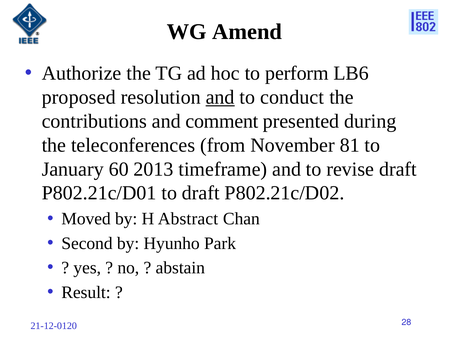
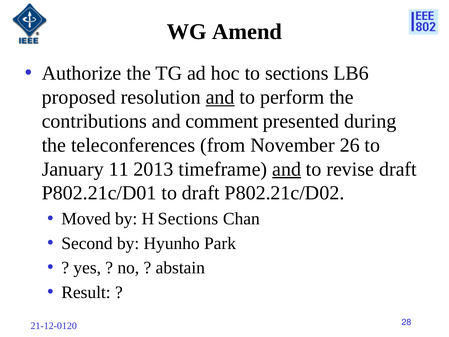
to perform: perform -> sections (297, 73)
conduct: conduct -> perform (292, 97)
81: 81 -> 26 (350, 145)
60: 60 -> 11 (119, 169)
and underline: none -> present (287, 169)
H Abstract: Abstract -> Sections (188, 219)
